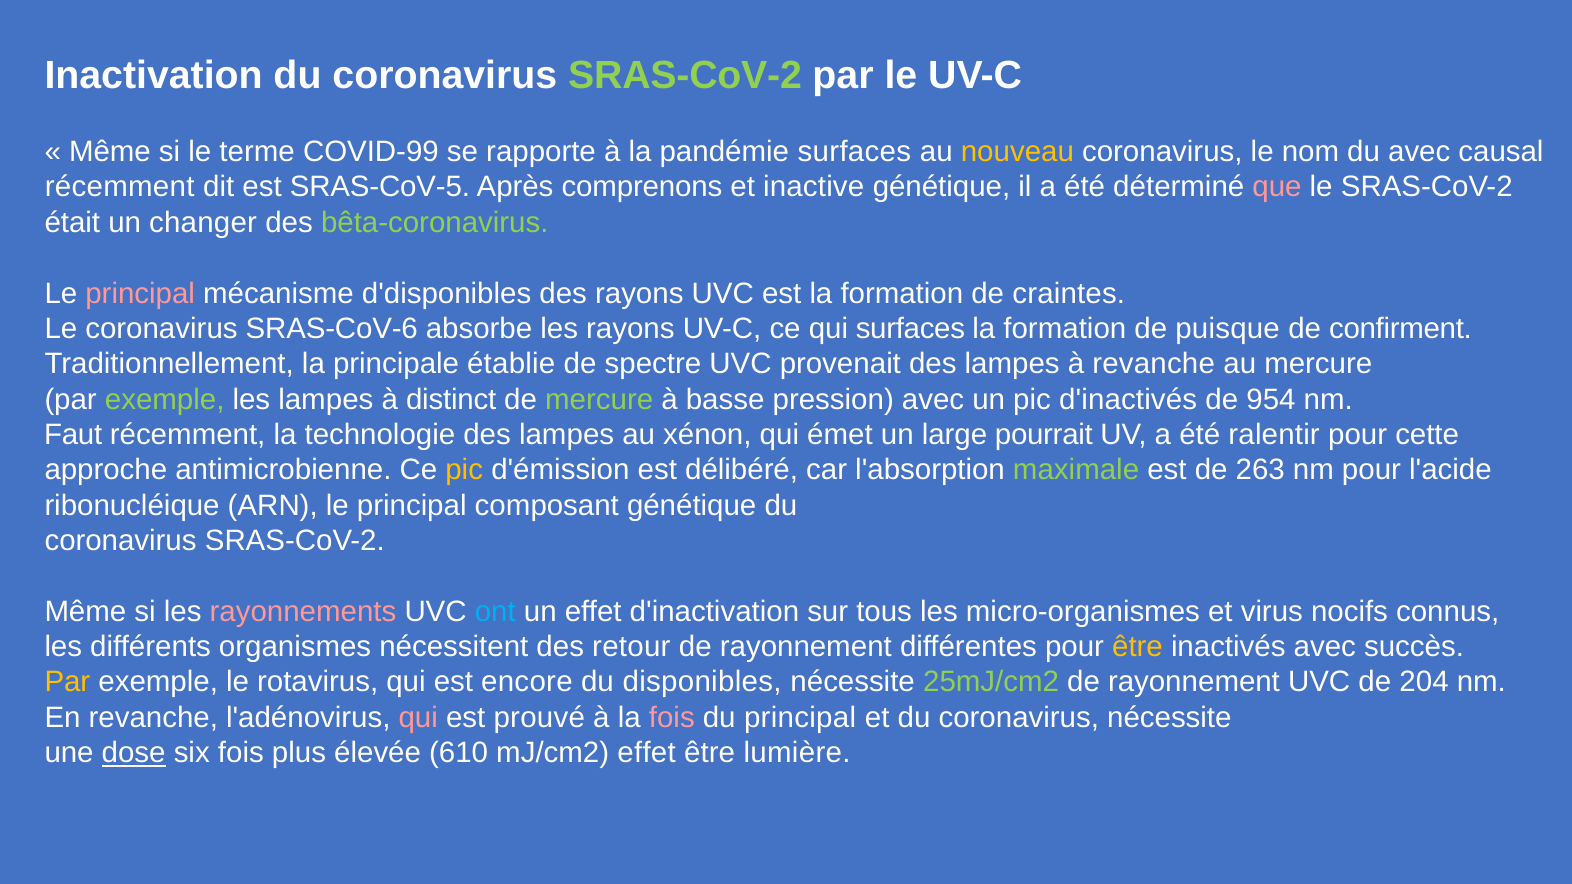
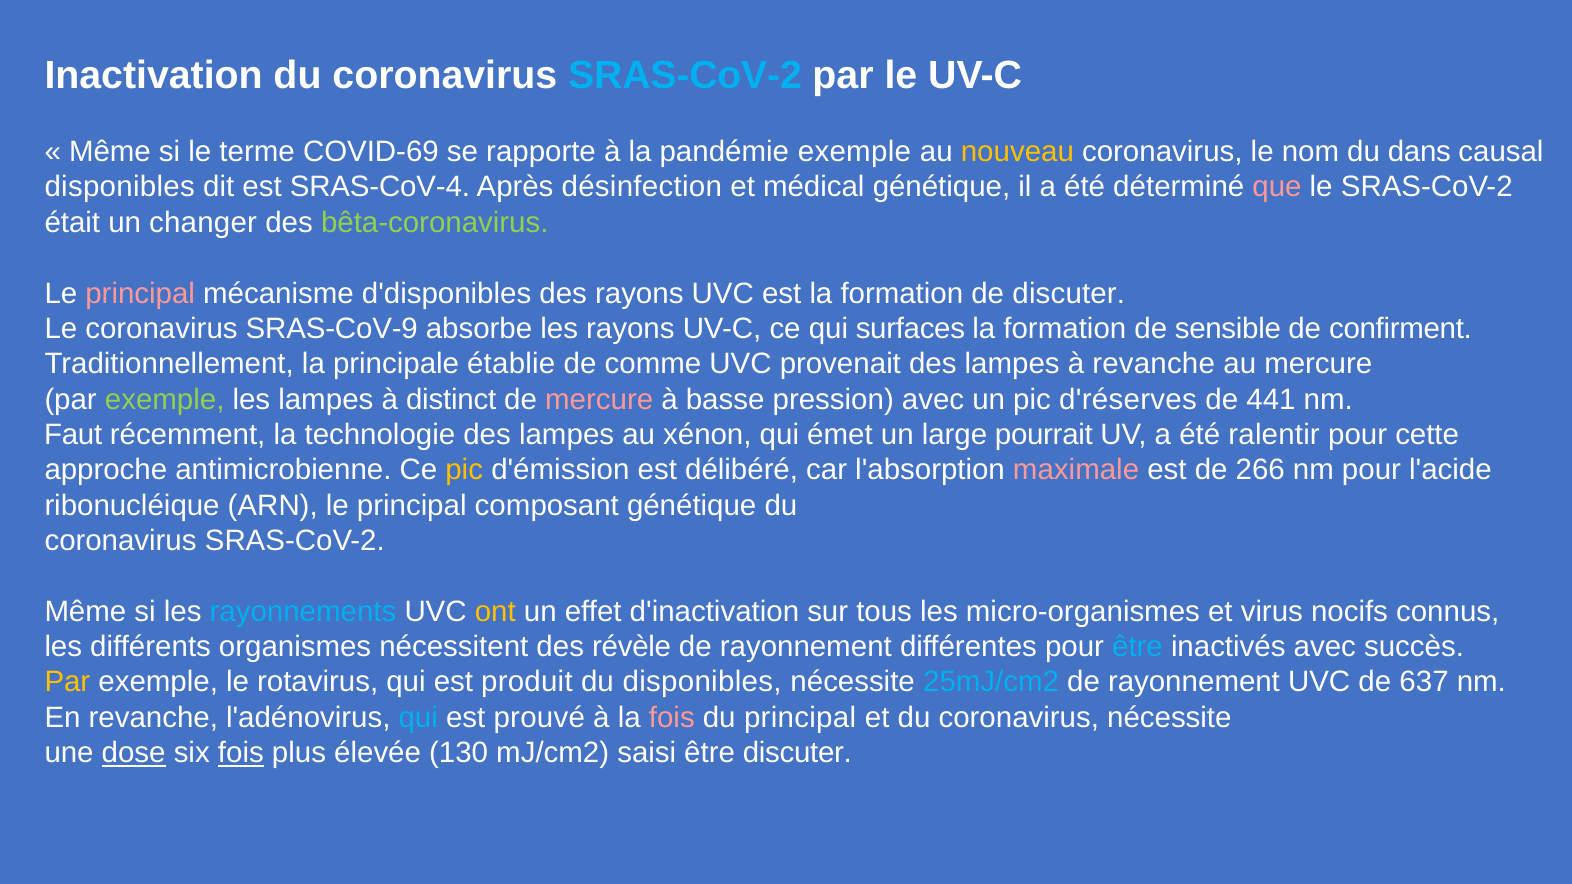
SRAS-CoV-2 colour: light green -> light blue (685, 76)
COVID-99: COVID-99 -> COVID-69 (371, 152)
pandémie surfaces: surfaces -> exemple (854, 152)
du avec: avec -> dans (1419, 152)
récemment: récemment -> disponibles (120, 187)
SRAS-CoV-5: SRAS-CoV-5 -> SRAS-CoV-4 (380, 187)
comprenons: comprenons -> désinfection (642, 187)
inactive: inactive -> médical (814, 187)
de craintes: craintes -> discuter (1069, 293)
SRAS-CoV-6: SRAS-CoV-6 -> SRAS-CoV-9 (332, 329)
puisque: puisque -> sensible (1228, 329)
spectre: spectre -> comme (653, 364)
mercure colour: light green -> pink (599, 399)
d'inactivés: d'inactivés -> d'réserves (1128, 399)
954: 954 -> 441 (1271, 399)
maximale colour: light green -> pink (1076, 470)
263: 263 -> 266 (1260, 470)
rayonnements colour: pink -> light blue (303, 612)
ont colour: light blue -> yellow (495, 612)
retour: retour -> révèle (632, 647)
être colour: yellow -> light blue (1138, 647)
encore: encore -> produit (527, 682)
25mJ/cm2 colour: light green -> light blue (991, 682)
204: 204 -> 637 (1424, 682)
qui colour: pink -> light blue (418, 718)
fois underline: none -> present (241, 753)
610: 610 -> 130 (459, 753)
mJ/cm2 effet: effet -> saisi (647, 753)
être lumière: lumière -> discuter (797, 753)
